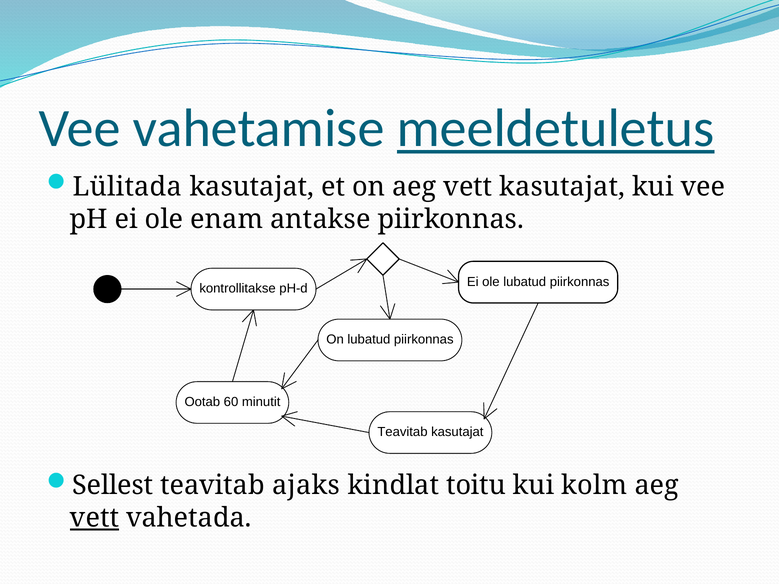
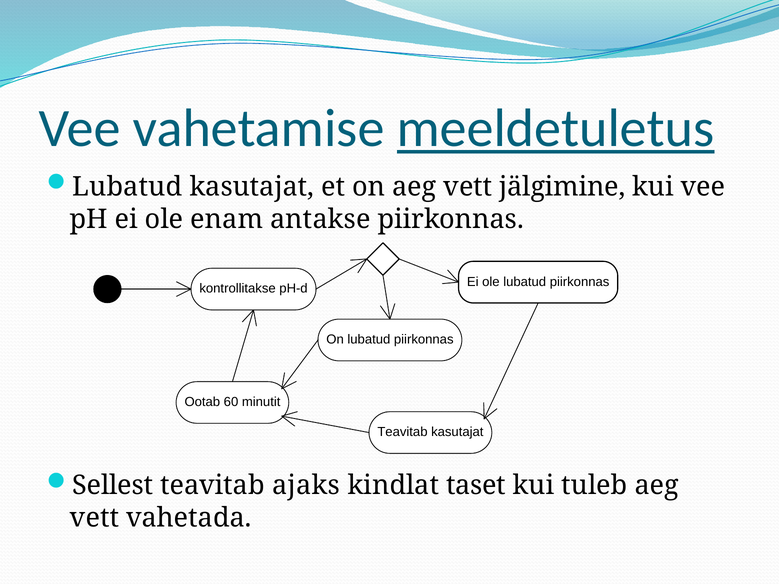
Lülitada: Lülitada -> Lubatud (127, 187)
vett kasutajat: kasutajat -> jälgimine (562, 187)
toitu: toitu -> taset (476, 486)
kolm: kolm -> tuleb (594, 486)
vett underline: present -> none (95, 518)
